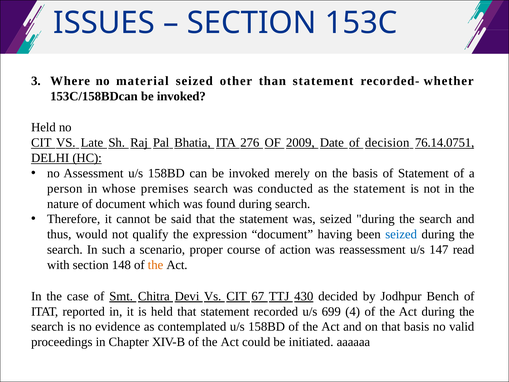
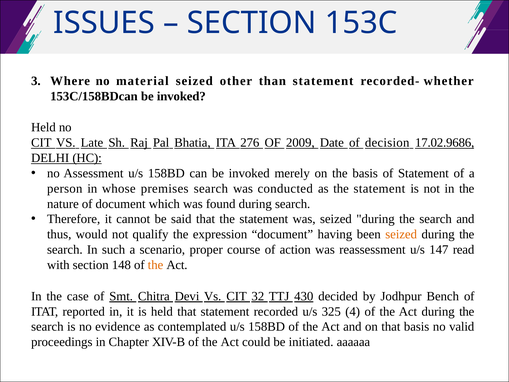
76.14.0751: 76.14.0751 -> 17.02.9686 (445, 143)
seized colour: blue -> orange (401, 234)
67: 67 -> 32 (258, 296)
699: 699 -> 325 (331, 311)
